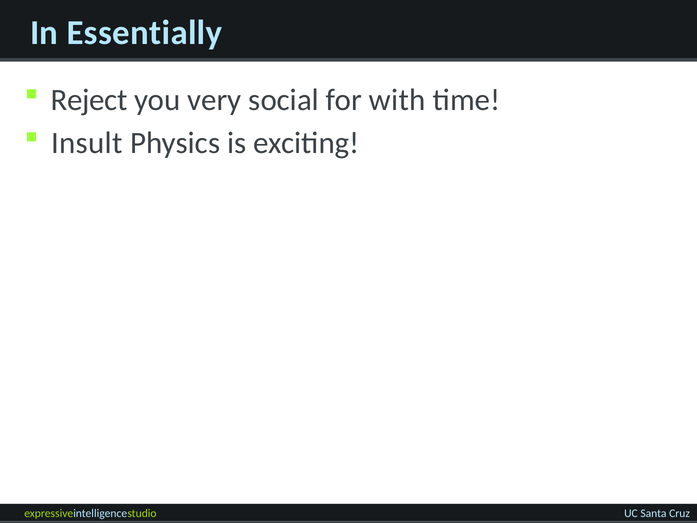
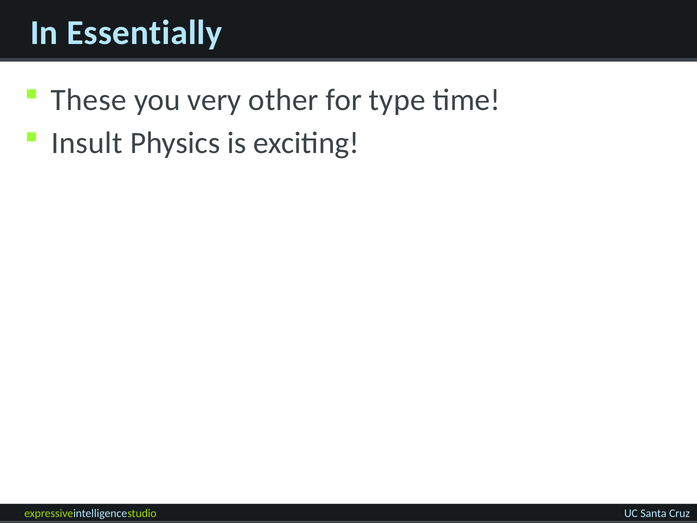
Reject: Reject -> These (89, 100)
social: social -> other (284, 100)
with: with -> type (397, 100)
